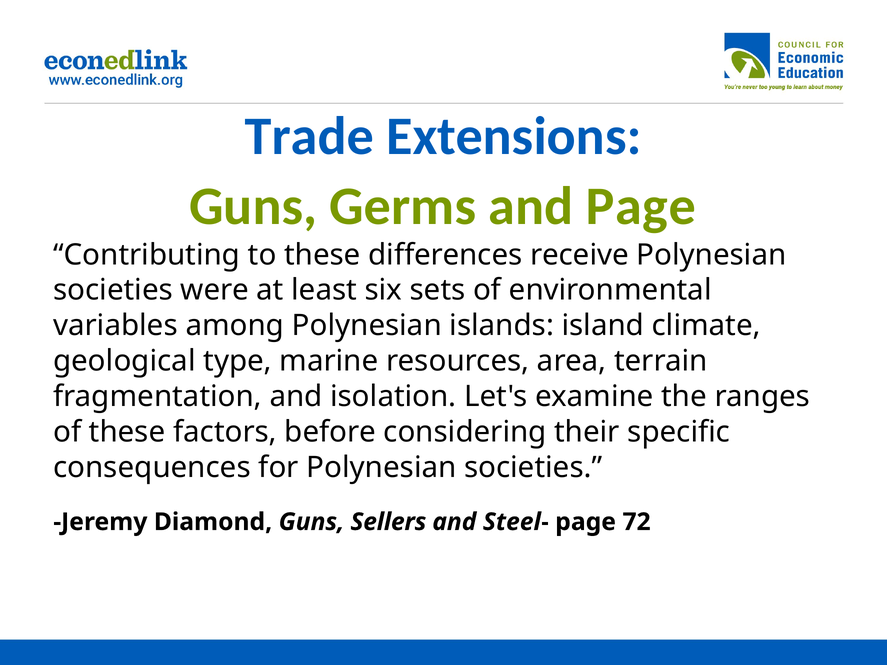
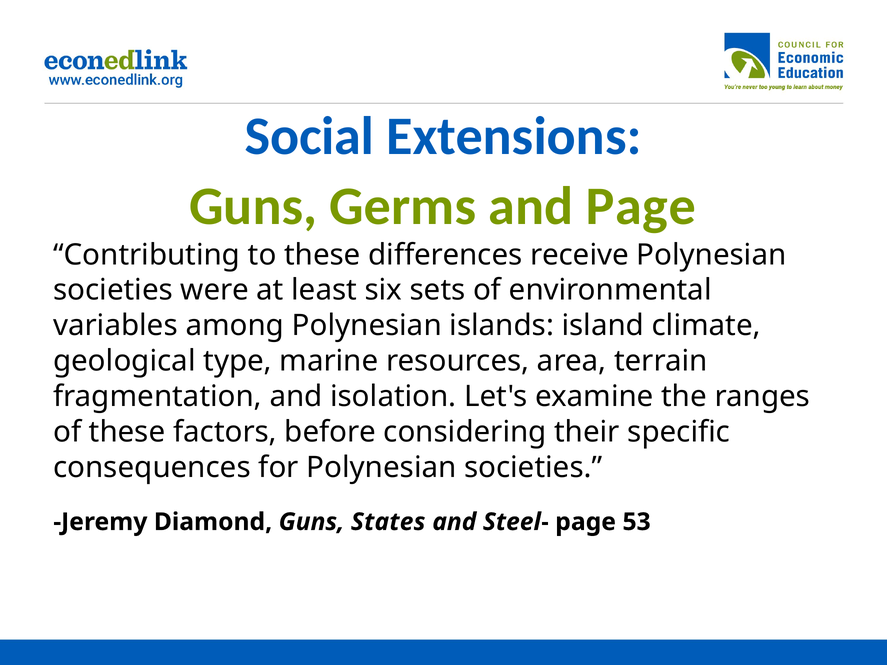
Trade: Trade -> Social (309, 136)
Sellers: Sellers -> States (388, 522)
72: 72 -> 53 (637, 522)
